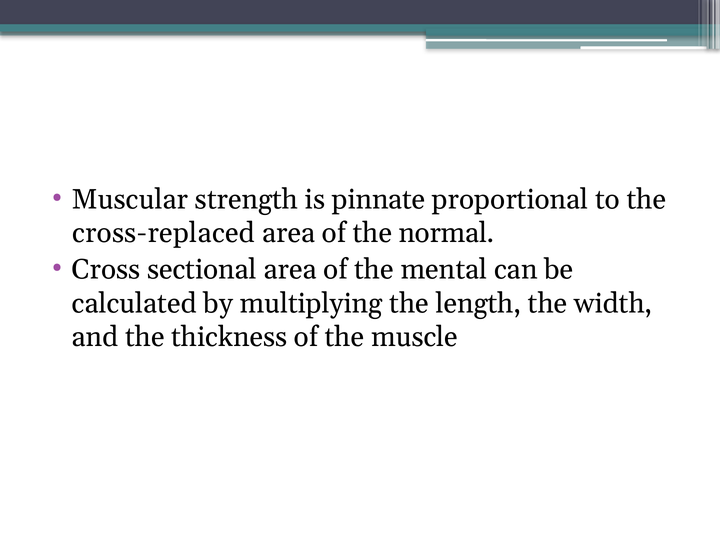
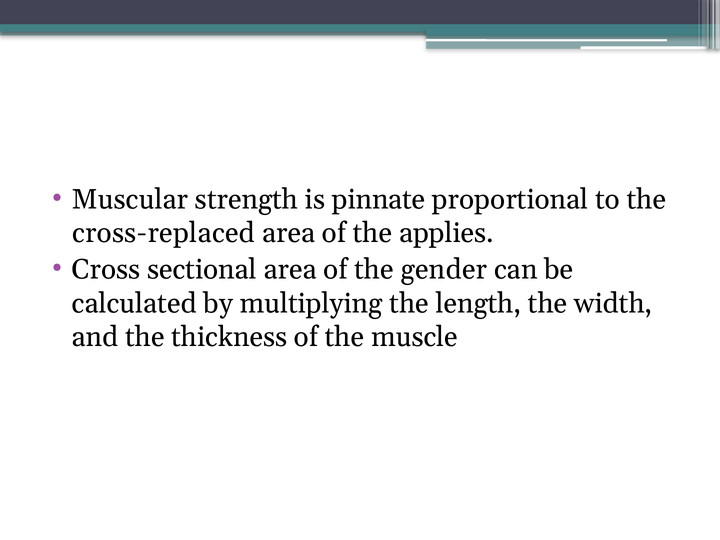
normal: normal -> applies (446, 233)
mental: mental -> gender (444, 270)
